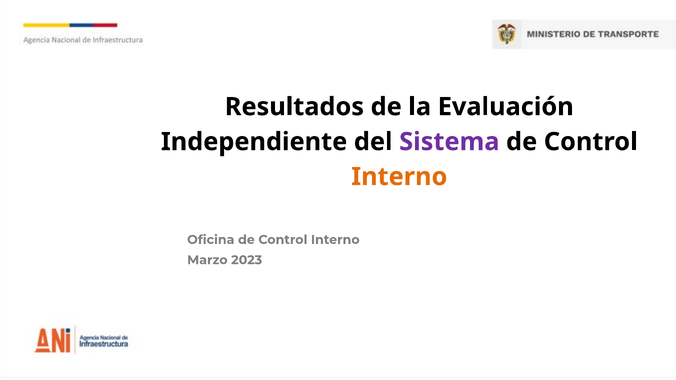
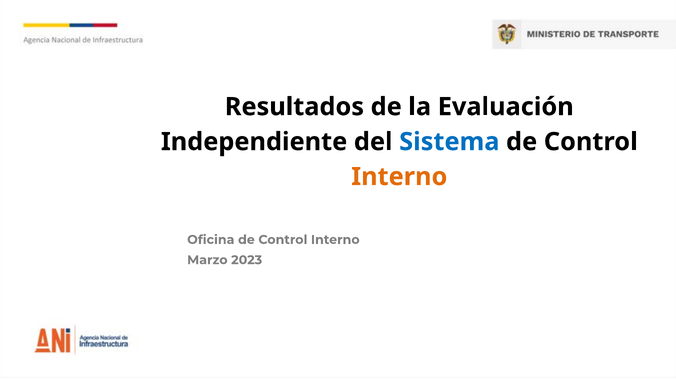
Sistema colour: purple -> blue (449, 142)
